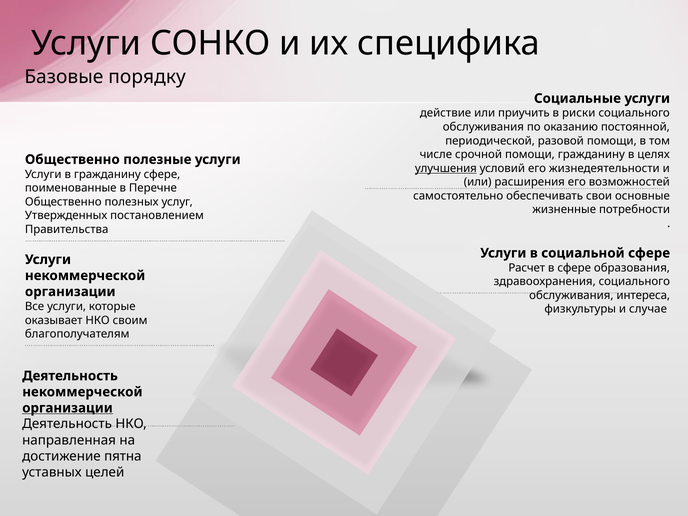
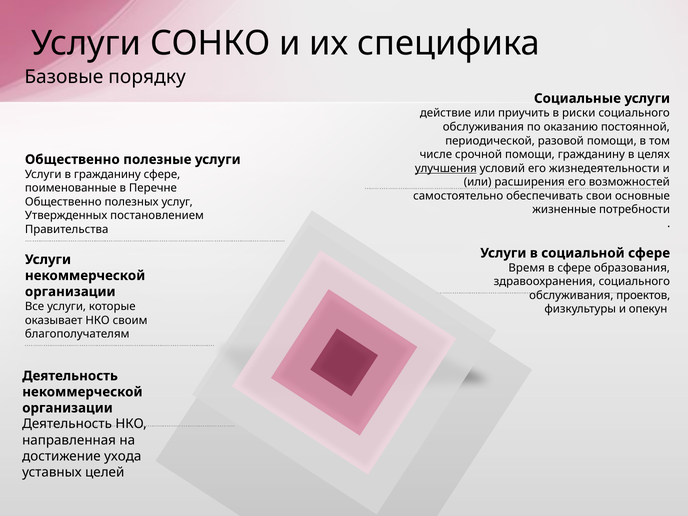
Расчет: Расчет -> Время (527, 268)
интереса: интереса -> проектов (643, 295)
случае: случае -> опекун (648, 309)
организации underline: present -> none (68, 408)
пятна: пятна -> ухода (123, 456)
